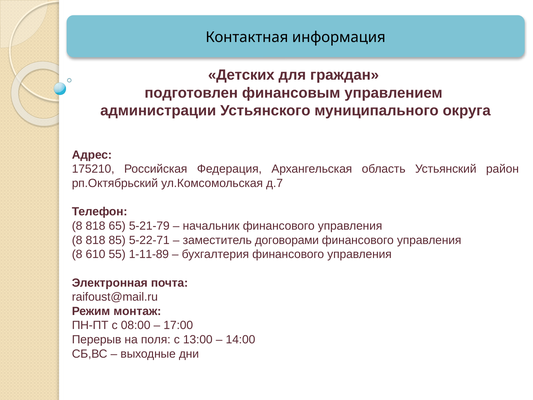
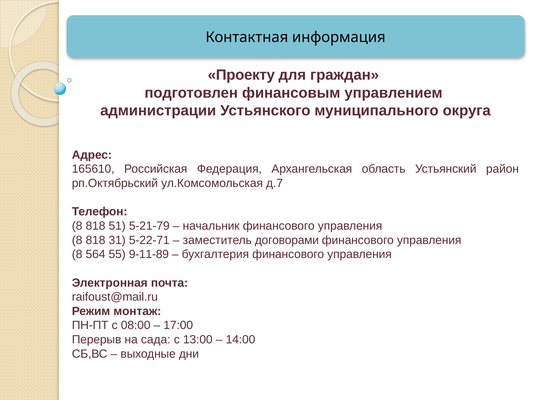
Детских: Детских -> Проекту (241, 75)
175210: 175210 -> 165610 (93, 169)
65: 65 -> 51 (117, 226)
85: 85 -> 31 (117, 240)
610: 610 -> 564 (95, 254)
1-11-89: 1-11-89 -> 9-11-89 (149, 254)
поля: поля -> сада (156, 339)
